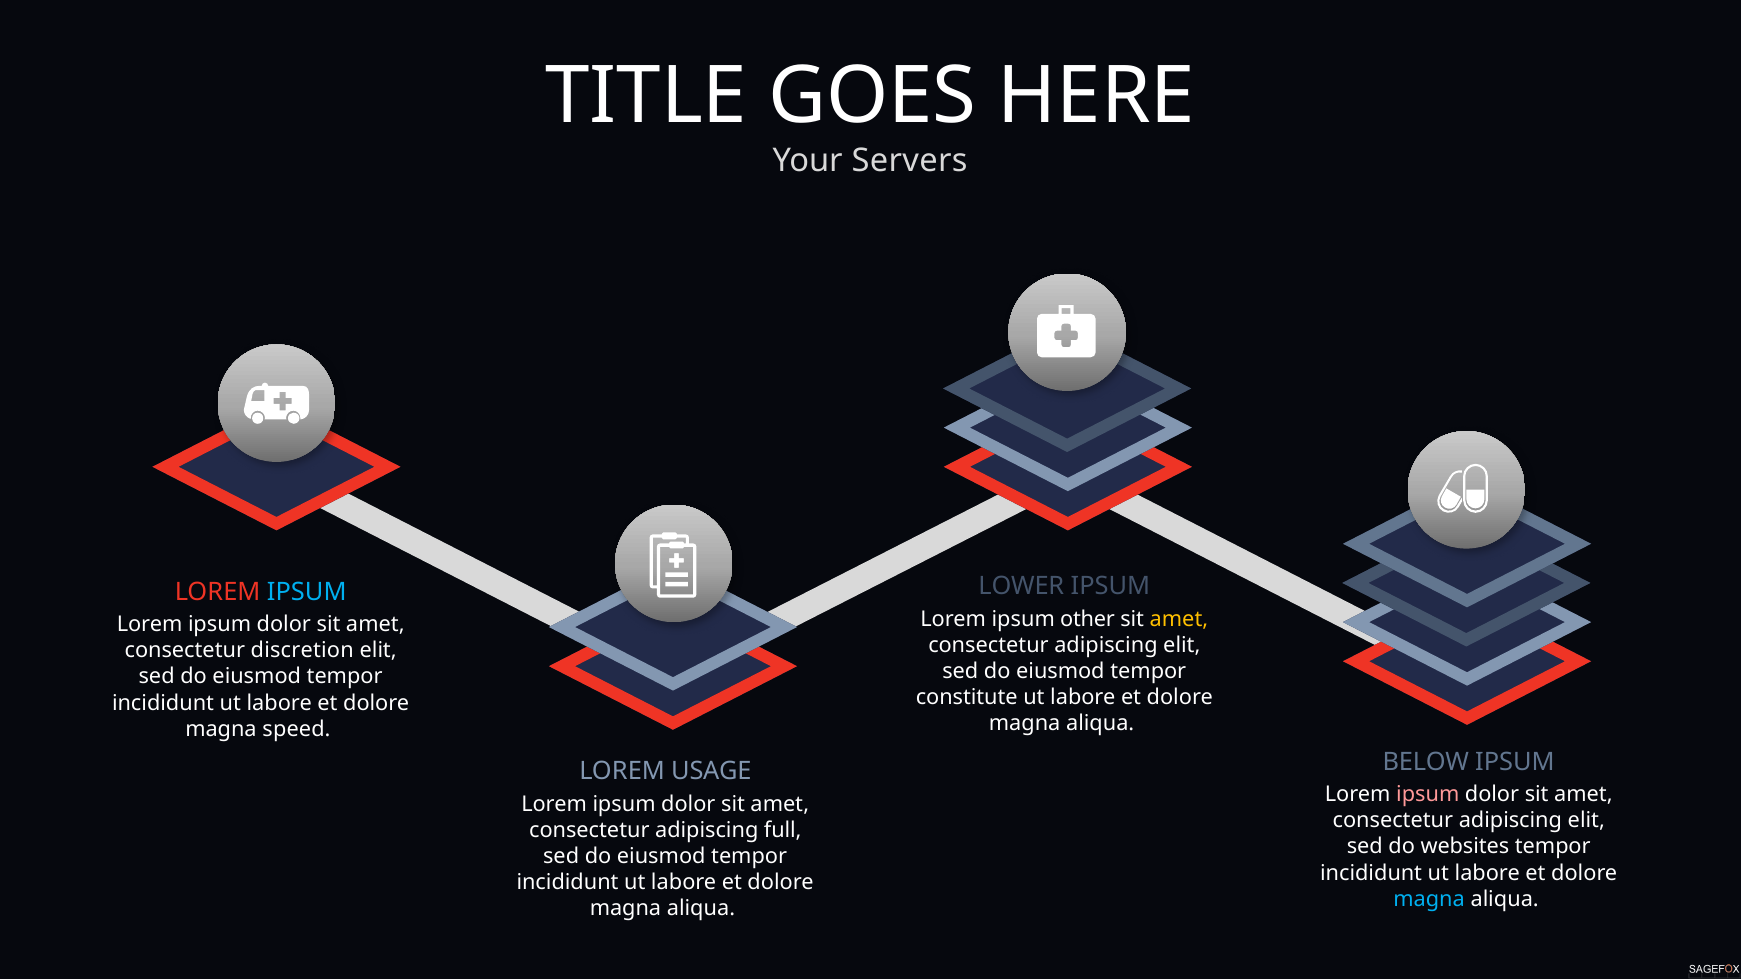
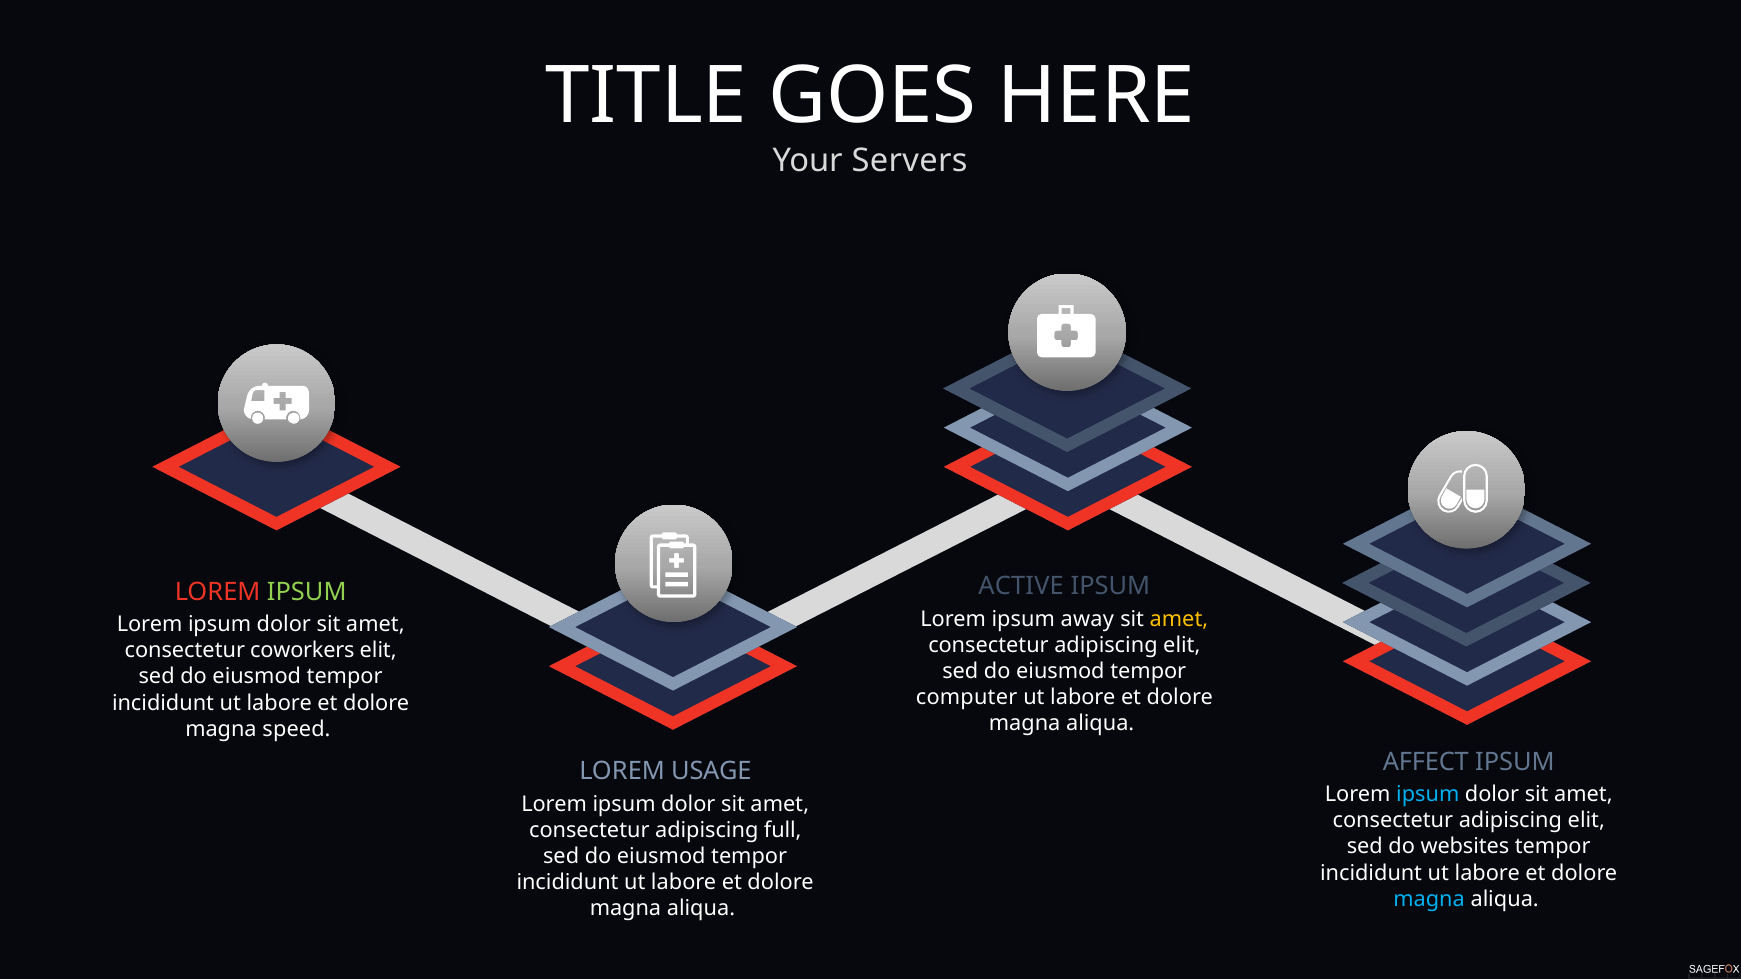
LOWER: LOWER -> ACTIVE (1021, 587)
IPSUM colour: light blue -> light green (307, 592)
other: other -> away (1087, 619)
discretion: discretion -> coworkers (302, 651)
constitute: constitute -> computer (967, 698)
BELOW: BELOW -> AFFECT (1426, 762)
ipsum colour: pink -> light blue (1428, 795)
